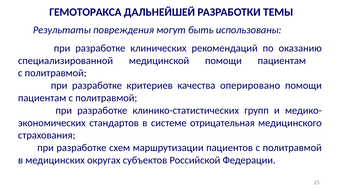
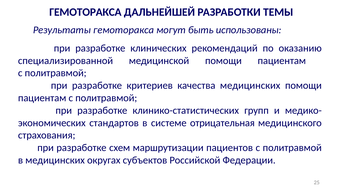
Результаты повреждения: повреждения -> гемоторакса (124, 30)
качества оперировано: оперировано -> медицинских (250, 86)
